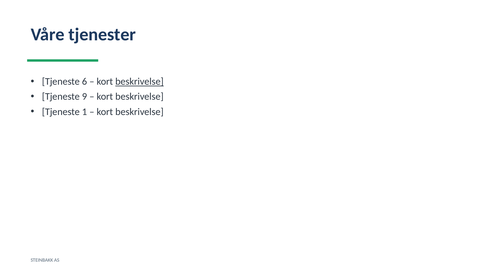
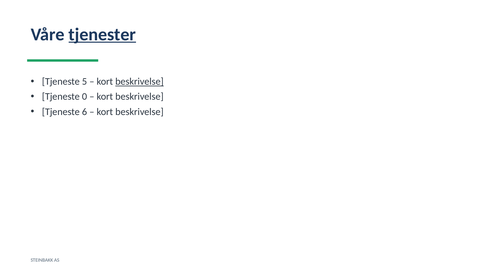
tjenester underline: none -> present (102, 34)
6: 6 -> 5 (85, 82)
9: 9 -> 0 (85, 97)
1: 1 -> 6 (85, 112)
